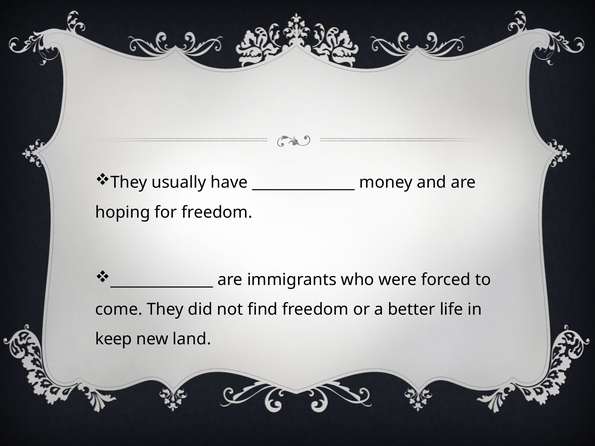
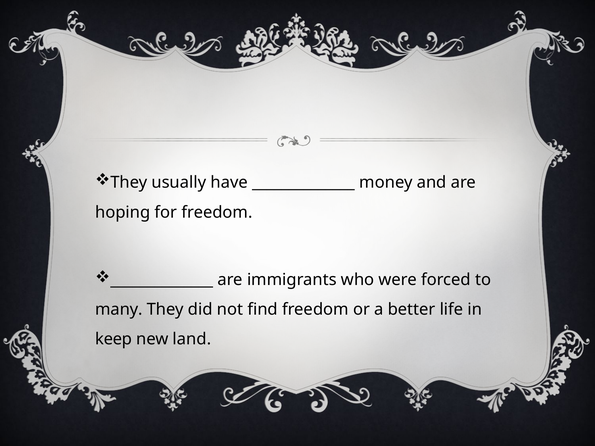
come: come -> many (119, 310)
